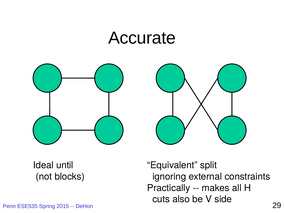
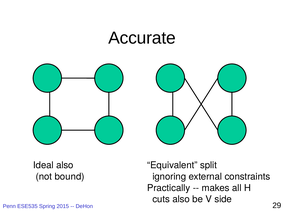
Ideal until: until -> also (65, 165)
blocks: blocks -> bound (70, 177)
